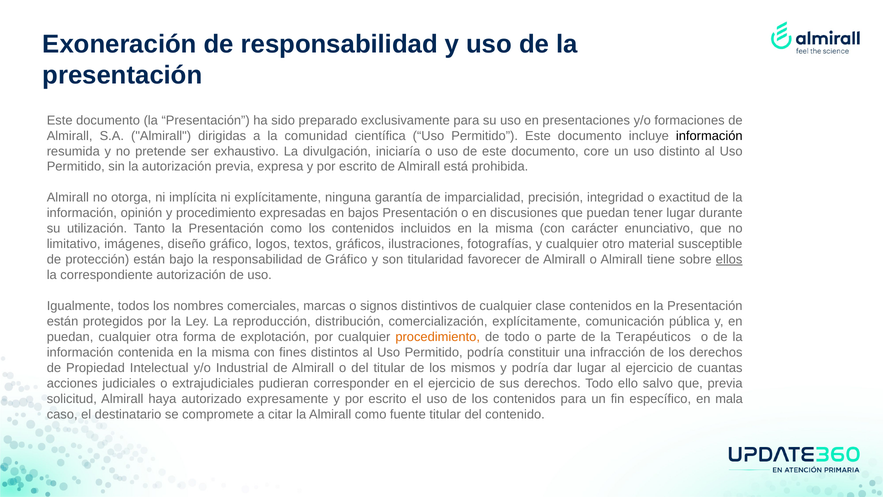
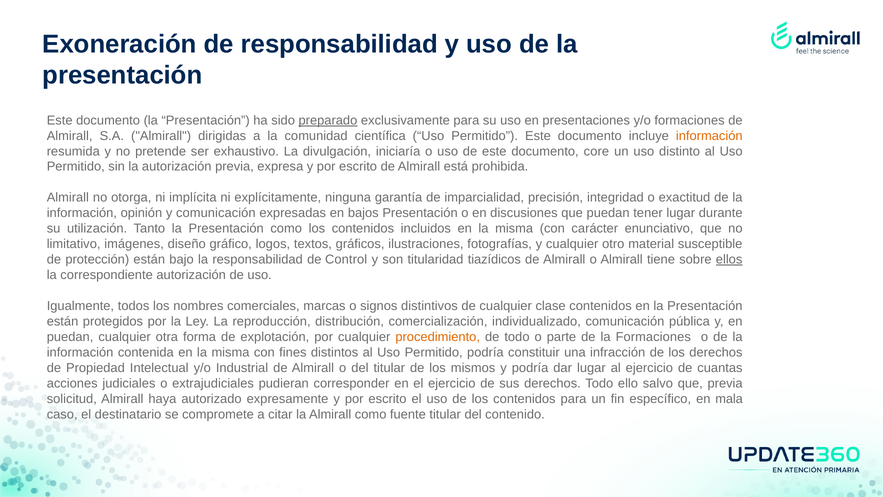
preparado underline: none -> present (328, 120)
información colour: black -> orange (709, 136)
y procedimiento: procedimiento -> comunicación (216, 213)
de Gráfico: Gráfico -> Control (346, 259)
favorecer: favorecer -> tiazídicos (494, 259)
comercialización explícitamente: explícitamente -> individualizado (536, 321)
la Terapéuticos: Terapéuticos -> Formaciones (653, 337)
